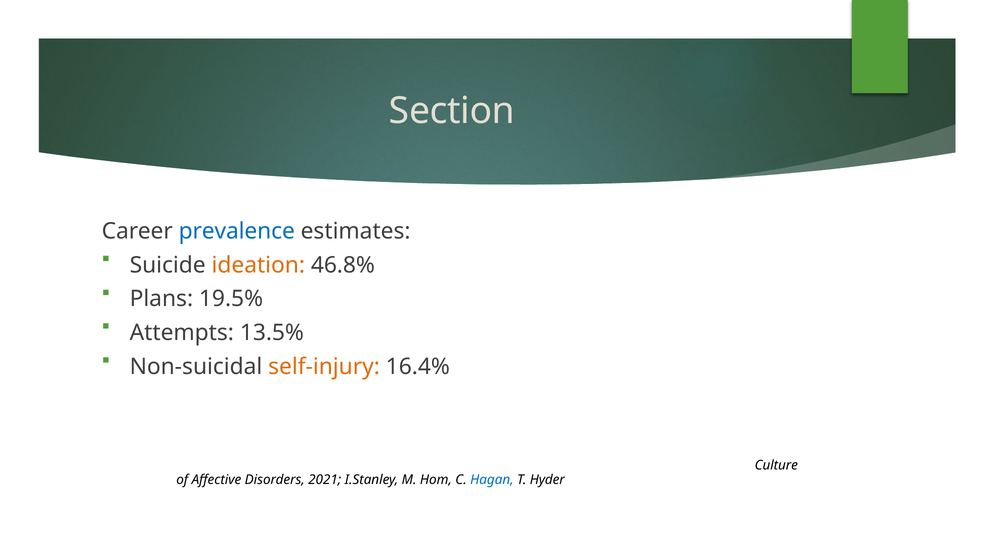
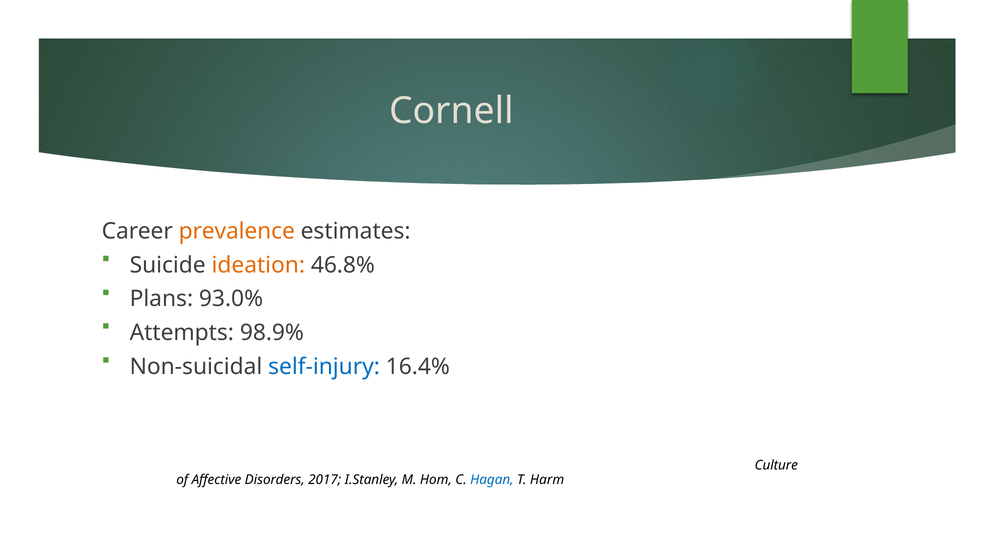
Section: Section -> Cornell (452, 111)
prevalence colour: blue -> orange (237, 231)
19.5%: 19.5% -> 93.0% (231, 299)
13.5%: 13.5% -> 98.9% (272, 333)
self-injury colour: orange -> blue (324, 367)
2021: 2021 -> 2017 (325, 480)
Hyder: Hyder -> Harm (547, 480)
